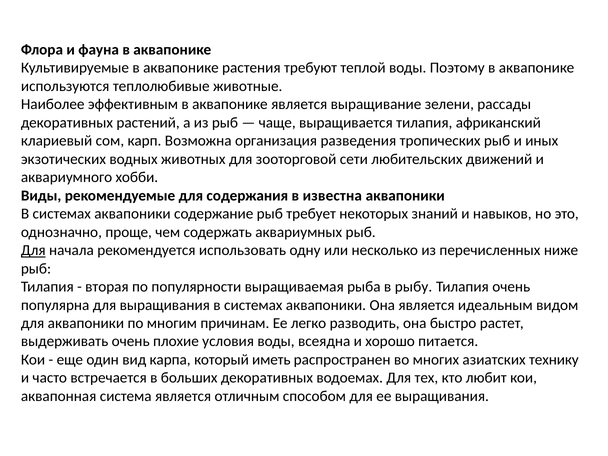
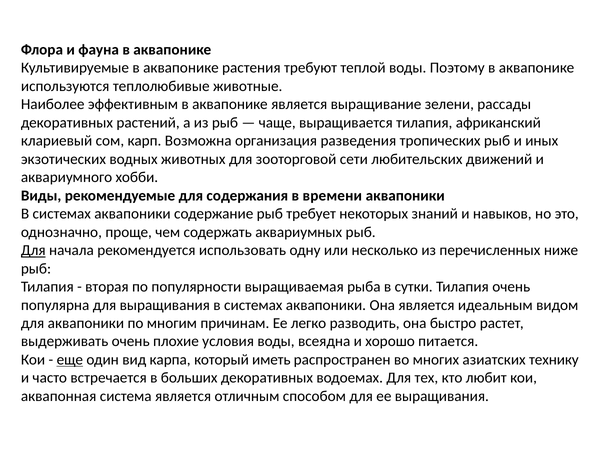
известна: известна -> времени (332, 196)
рыбу: рыбу -> сутки (414, 287)
еще underline: none -> present (70, 360)
